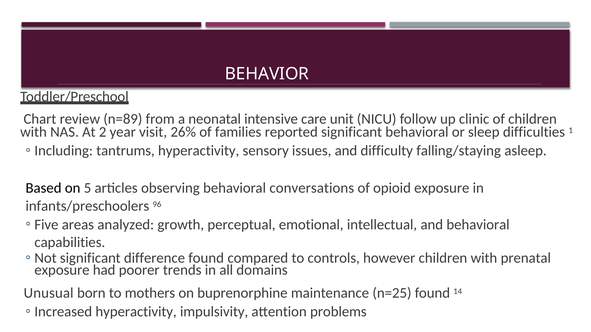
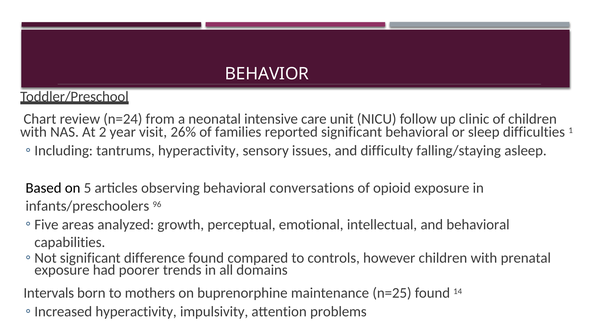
n=89: n=89 -> n=24 (123, 119)
Unusual: Unusual -> Intervals (49, 293)
